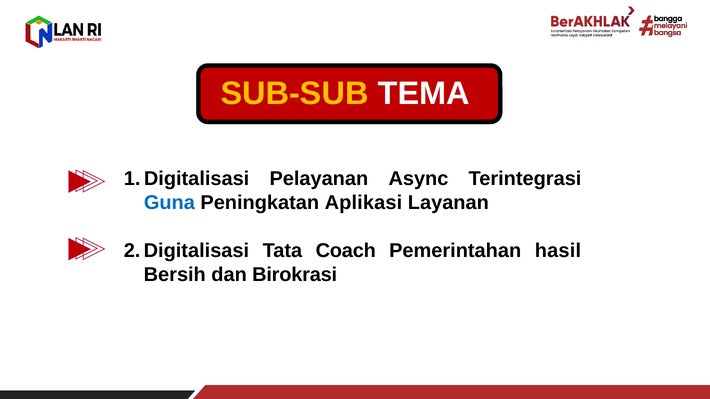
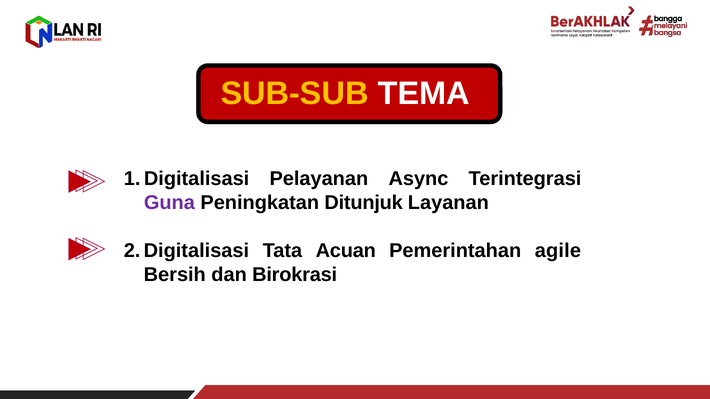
Guna colour: blue -> purple (169, 203)
Aplikasi: Aplikasi -> Ditunjuk (364, 203)
Coach: Coach -> Acuan (346, 251)
hasil: hasil -> agile (558, 251)
